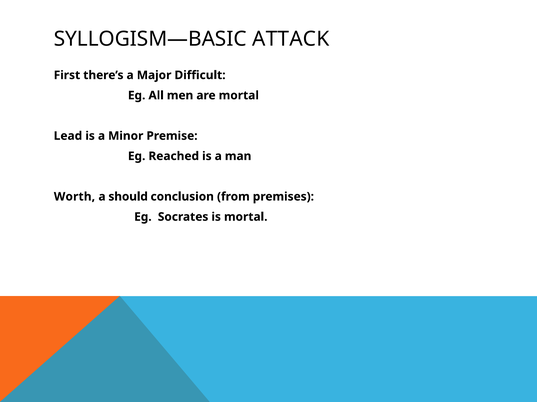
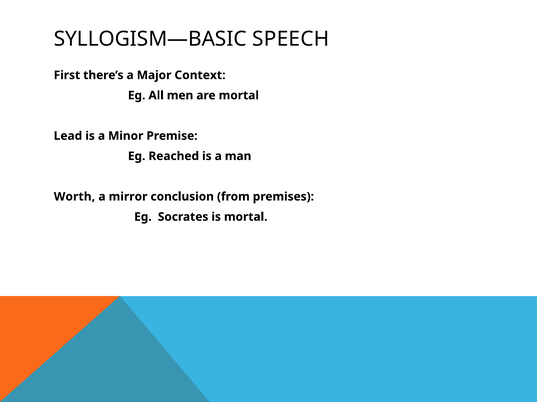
ATTACK: ATTACK -> SPEECH (291, 39)
Difficult: Difficult -> Context (200, 75)
should: should -> mirror (128, 197)
